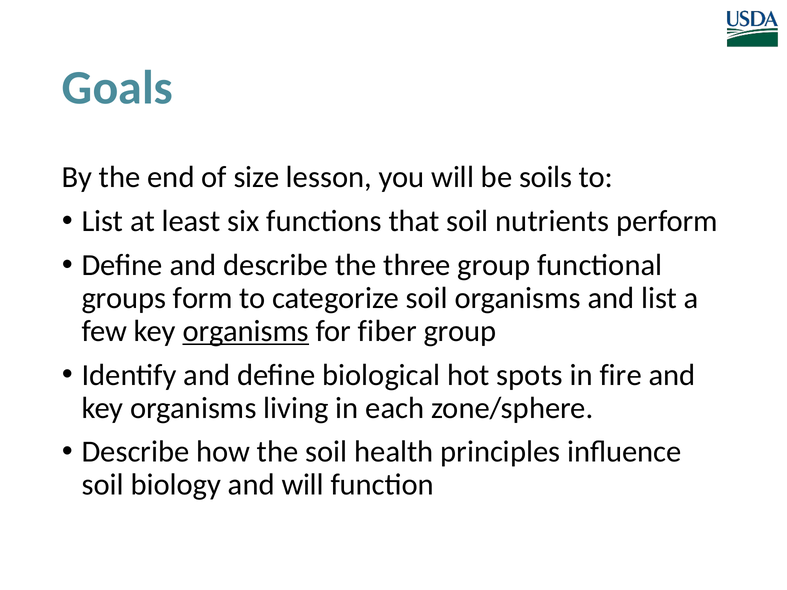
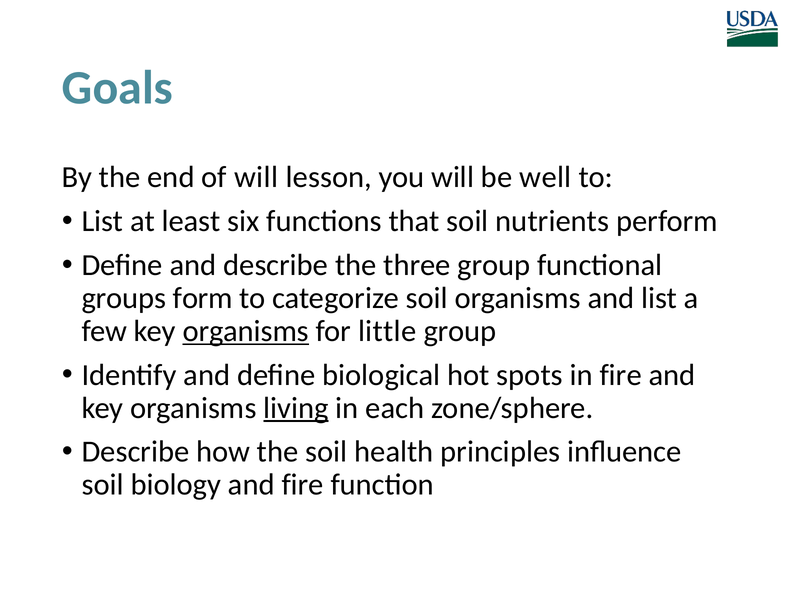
of size: size -> will (256, 177)
soils: soils -> well (545, 177)
fiber: fiber -> little (387, 331)
living underline: none -> present (296, 408)
and will: will -> fire (303, 485)
